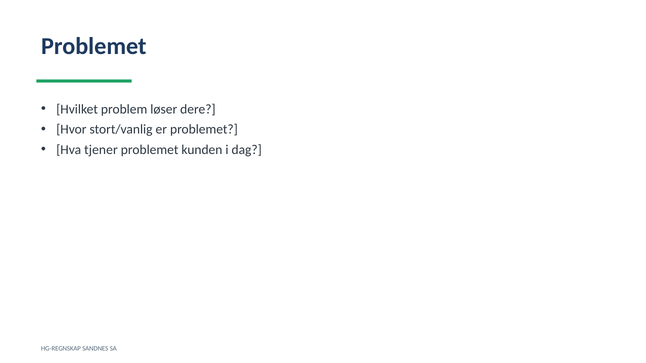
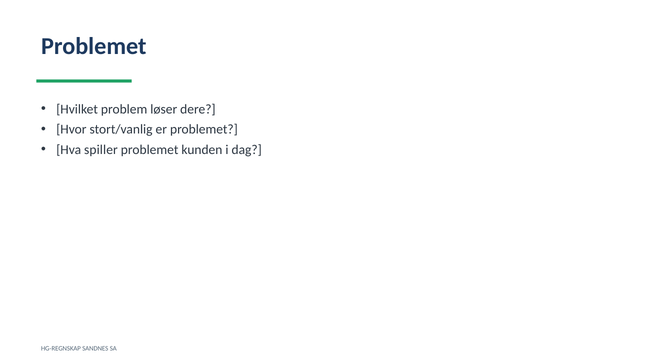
tjener: tjener -> spiller (101, 150)
